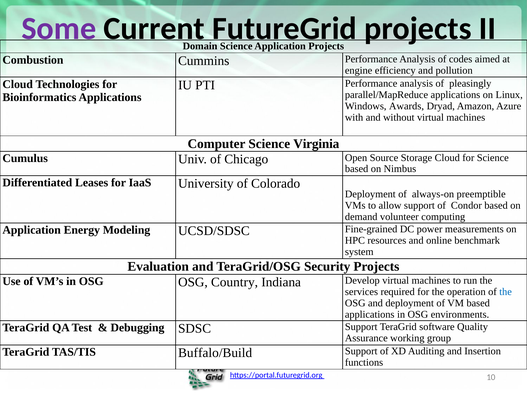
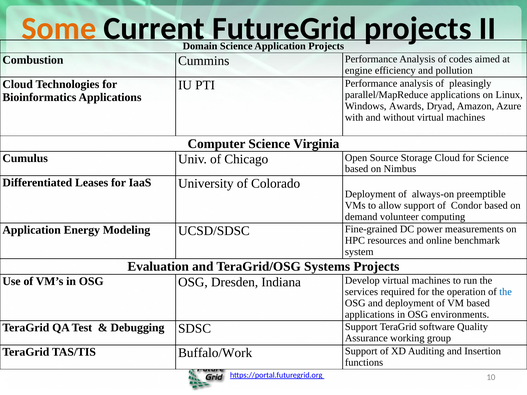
Some colour: purple -> orange (59, 29)
Security: Security -> Systems (327, 267)
Country: Country -> Dresden (235, 282)
Buffalo/Build: Buffalo/Build -> Buffalo/Work (215, 353)
